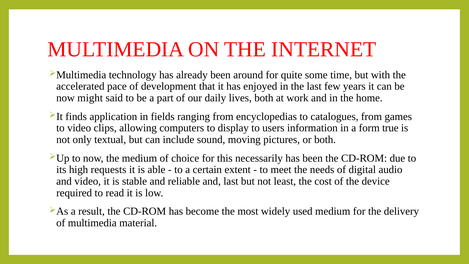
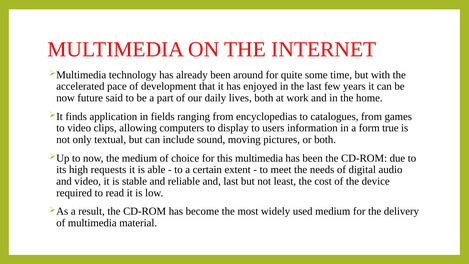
might: might -> future (90, 98)
this necessarily: necessarily -> multimedia (259, 158)
